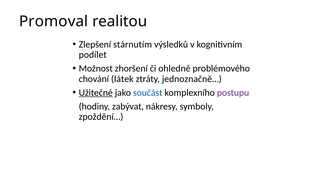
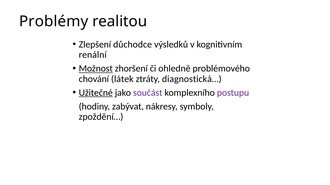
Promoval: Promoval -> Problémy (54, 22)
stárnutím: stárnutím -> důchodce (133, 45)
podílet: podílet -> renální (93, 55)
Možnost underline: none -> present (96, 69)
jednoznačně…: jednoznačně… -> diagnostická… (192, 79)
součást colour: blue -> purple (148, 93)
